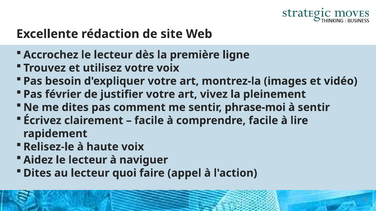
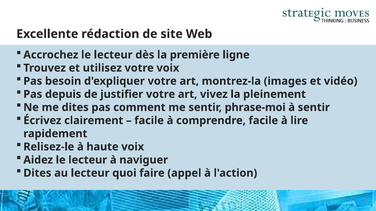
février: février -> depuis (63, 94)
